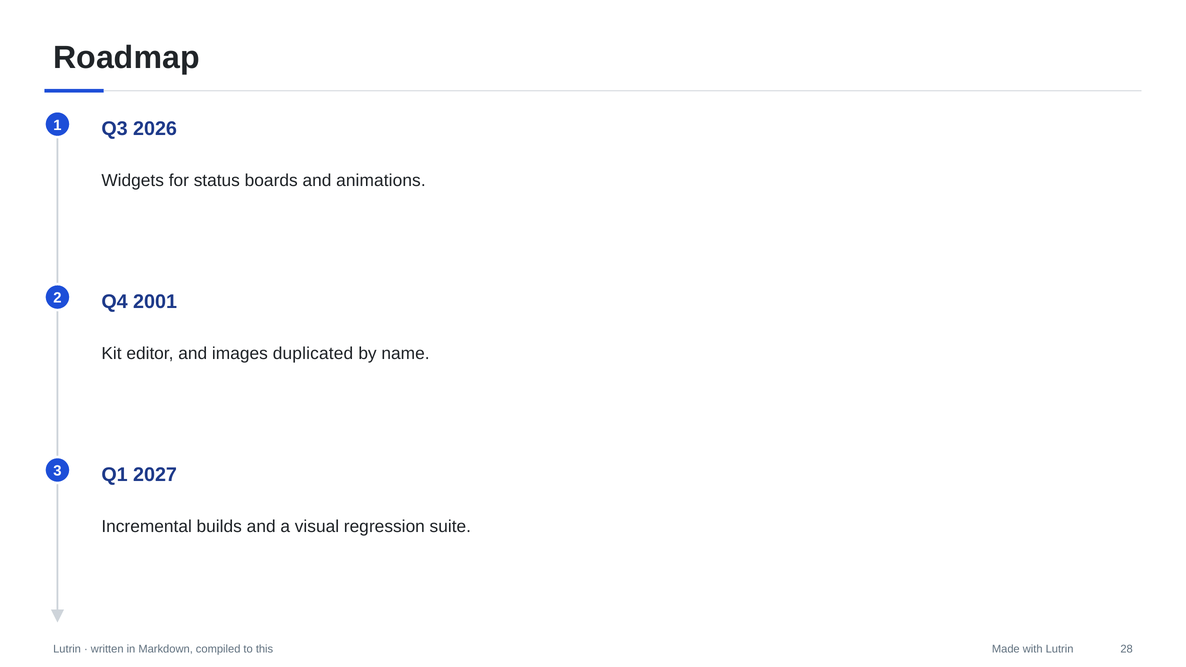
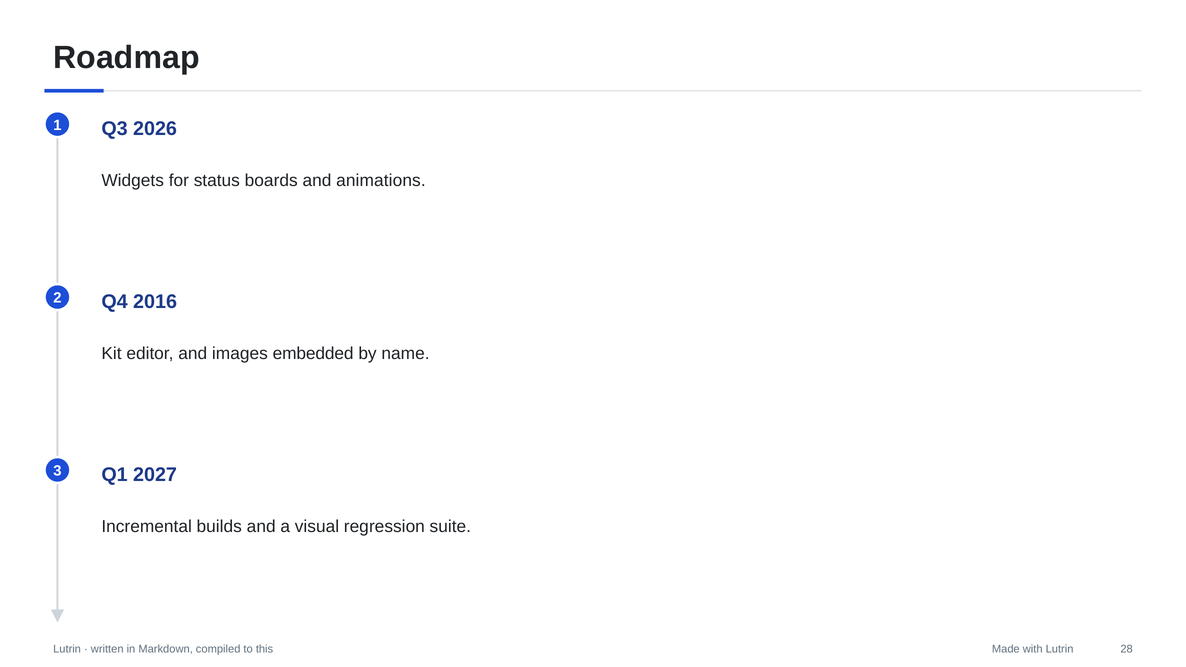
2001: 2001 -> 2016 (155, 302)
duplicated: duplicated -> embedded (313, 353)
